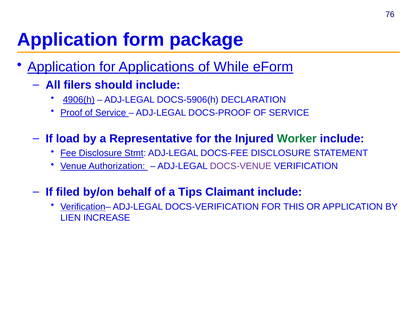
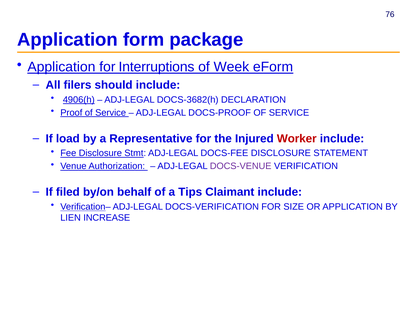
Applications: Applications -> Interruptions (156, 67)
While: While -> Week (231, 67)
DOCS-5906(h: DOCS-5906(h -> DOCS-3682(h (188, 100)
Worker colour: green -> red (297, 138)
THIS: THIS -> SIZE (294, 207)
